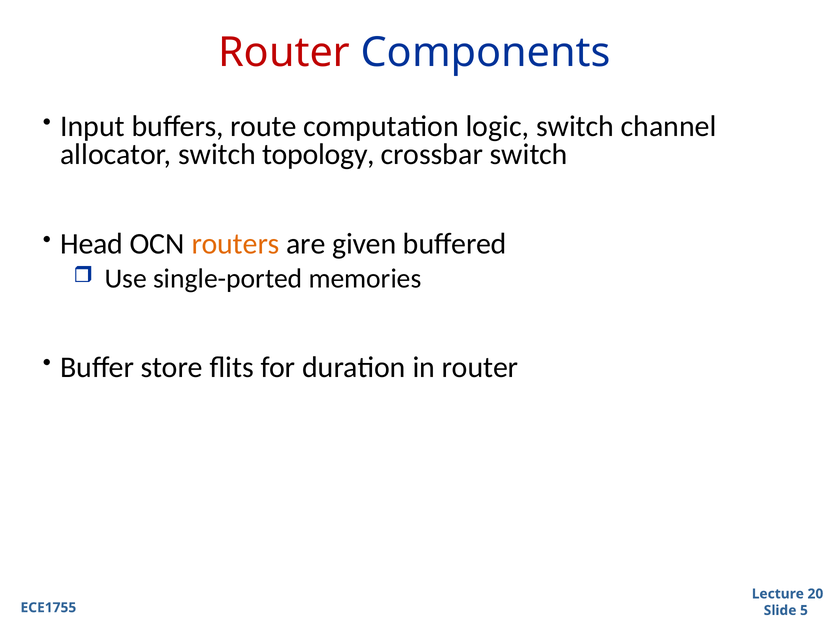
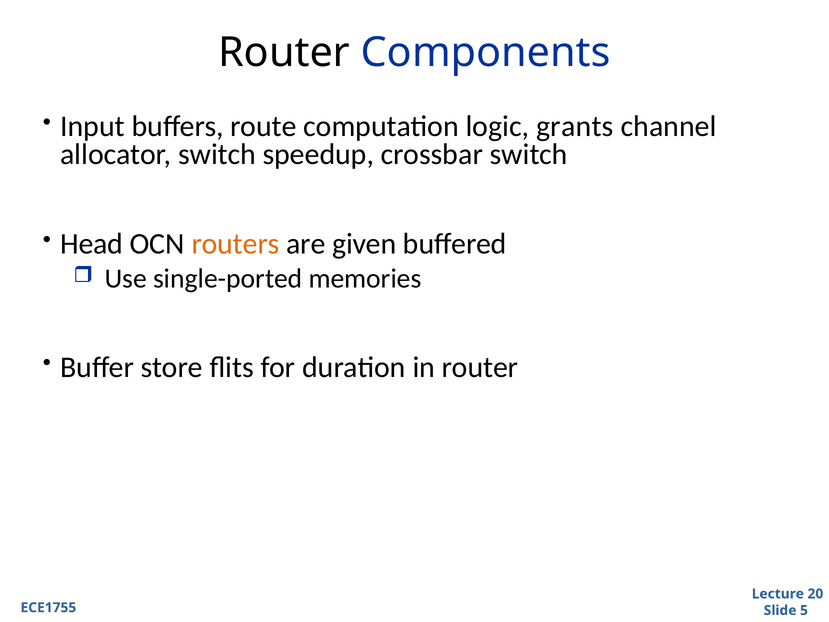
Router colour: red -> black (284, 53)
logic switch: switch -> grants (575, 126)
topology: topology -> speedup (318, 154)
